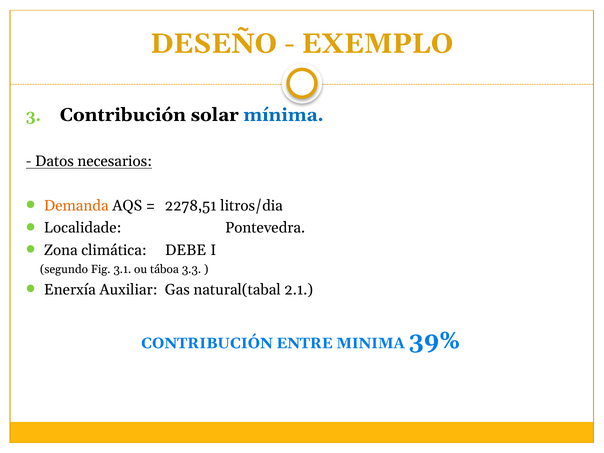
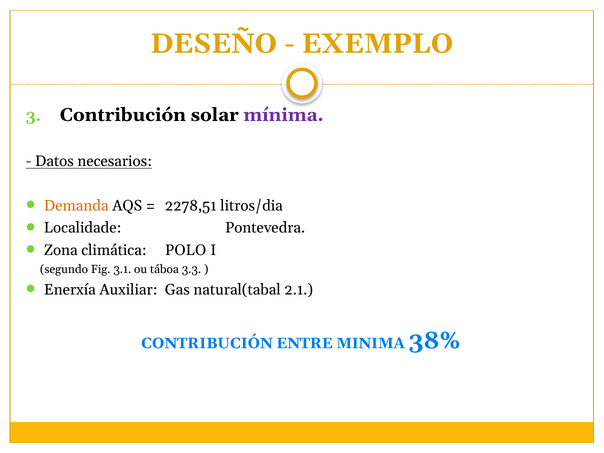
mínima colour: blue -> purple (283, 115)
DEBE: DEBE -> POLO (186, 250)
39%: 39% -> 38% (435, 340)
